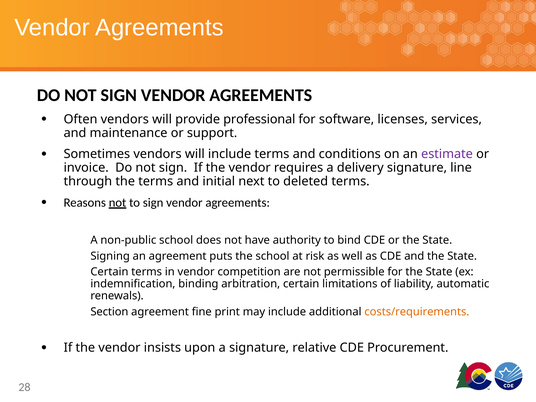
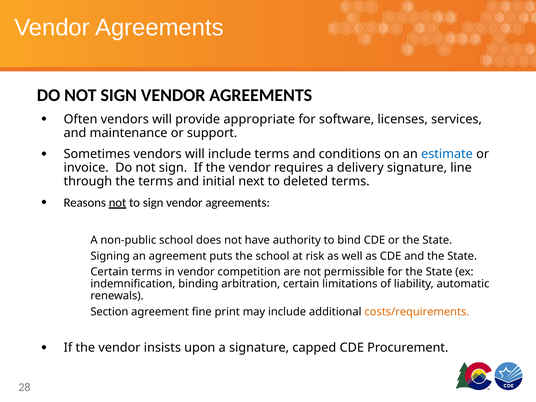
professional: professional -> appropriate (259, 119)
estimate colour: purple -> blue (447, 154)
relative: relative -> capped (314, 348)
